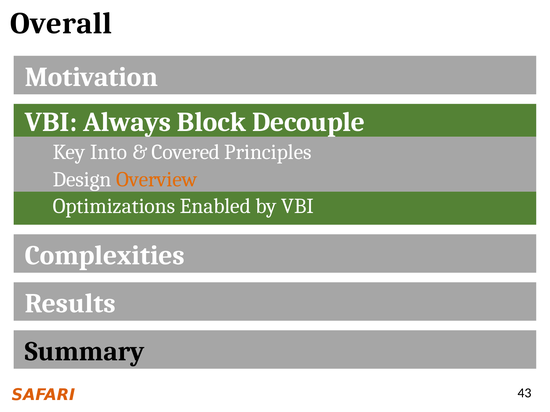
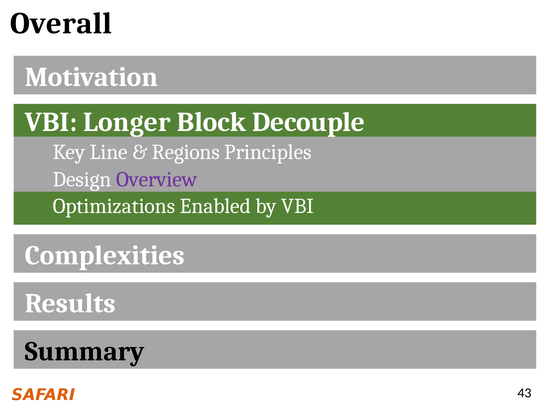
Always: Always -> Longer (127, 122)
Into: Into -> Line (109, 152)
Covered: Covered -> Regions (186, 152)
Overview colour: orange -> purple (157, 180)
